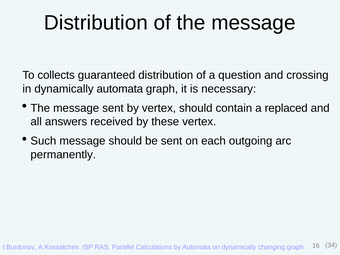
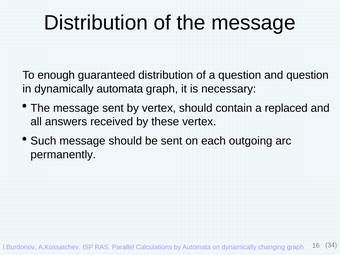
collects: collects -> enough (56, 75)
and crossing: crossing -> question (307, 75)
